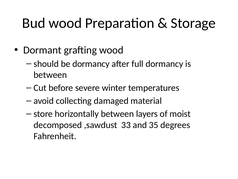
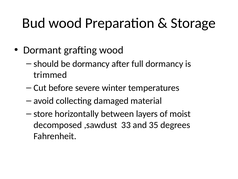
between: between -> trimmed (50, 75)
